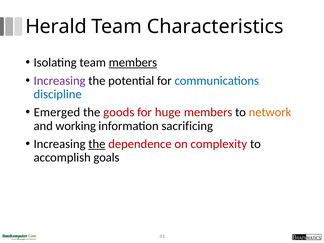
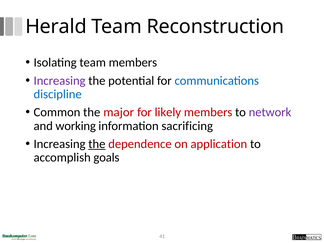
Characteristics: Characteristics -> Reconstruction (215, 27)
members underline: present -> none (133, 63)
Emerged: Emerged -> Common (57, 112)
goods: goods -> major (119, 112)
huge: huge -> likely (168, 112)
network colour: orange -> purple (270, 112)
complexity: complexity -> application (219, 144)
